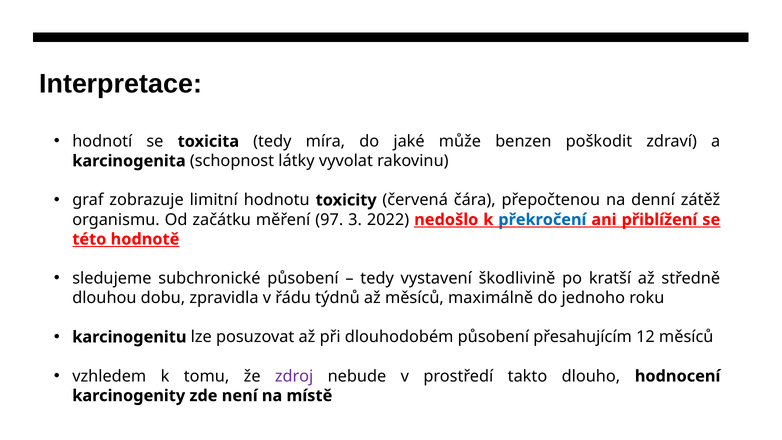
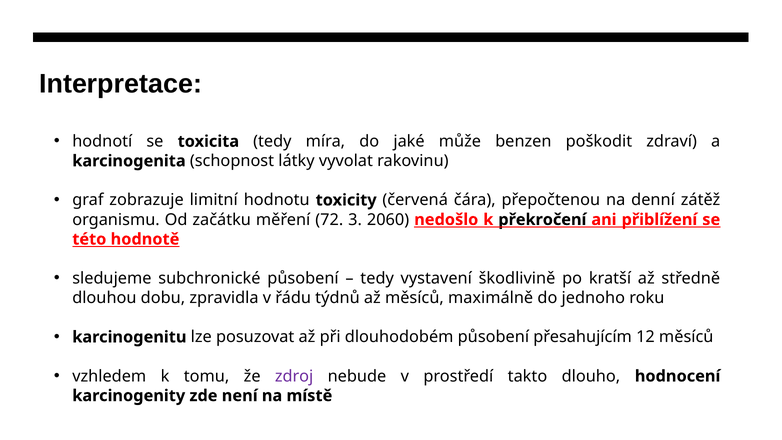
97: 97 -> 72 (329, 220)
2022: 2022 -> 2060 (388, 220)
překročení colour: blue -> black (542, 220)
